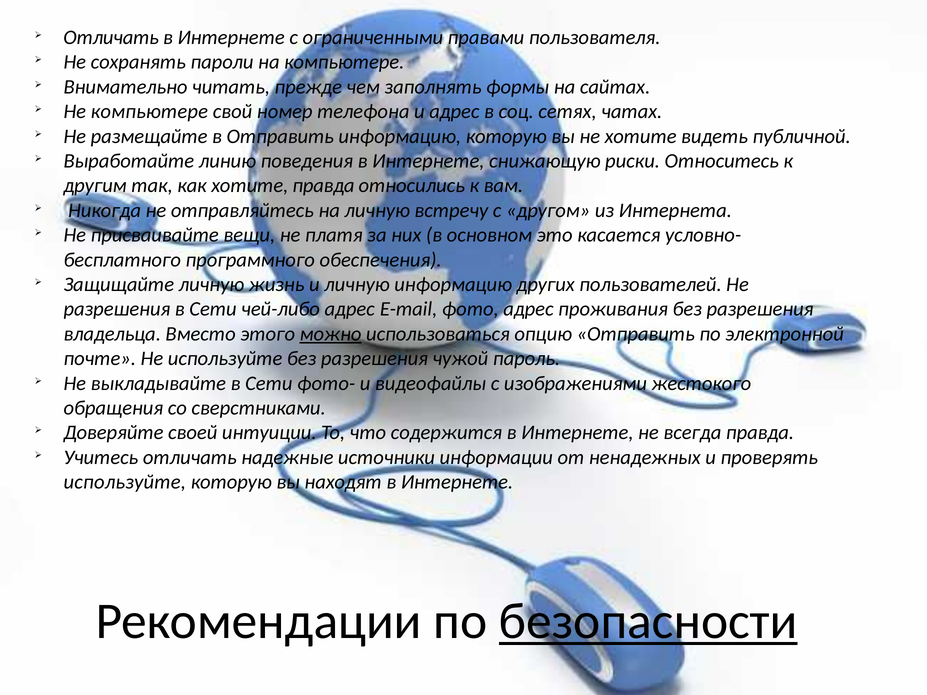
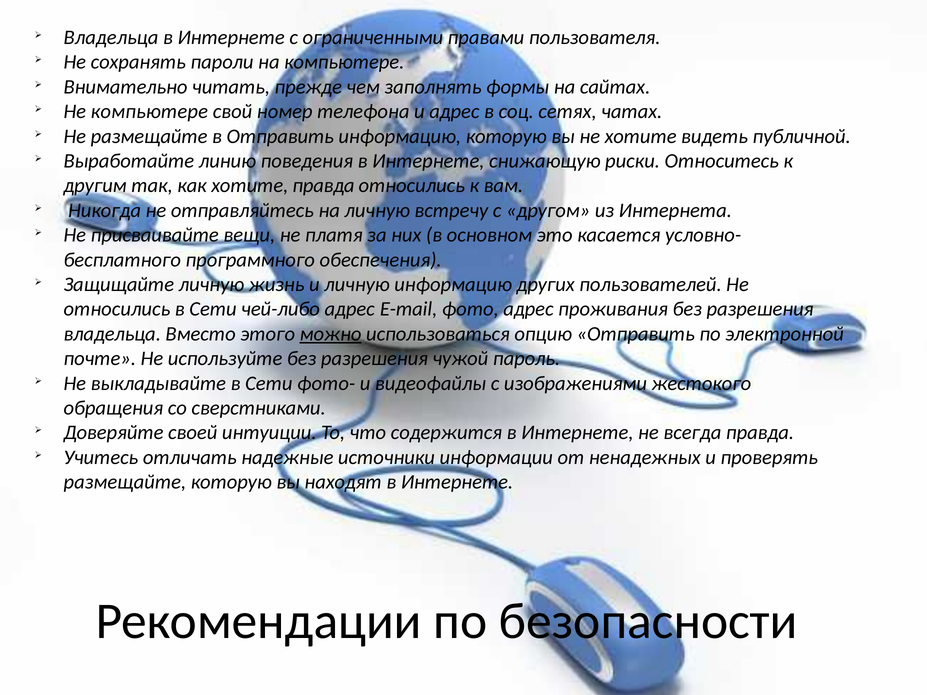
Отличать: Отличать -> Владельца (111, 38)
разрешения: разрешения -> относились (117, 309)
используйте: используйте -> размещайте (125, 482)
безопасности underline: present -> none (648, 622)
